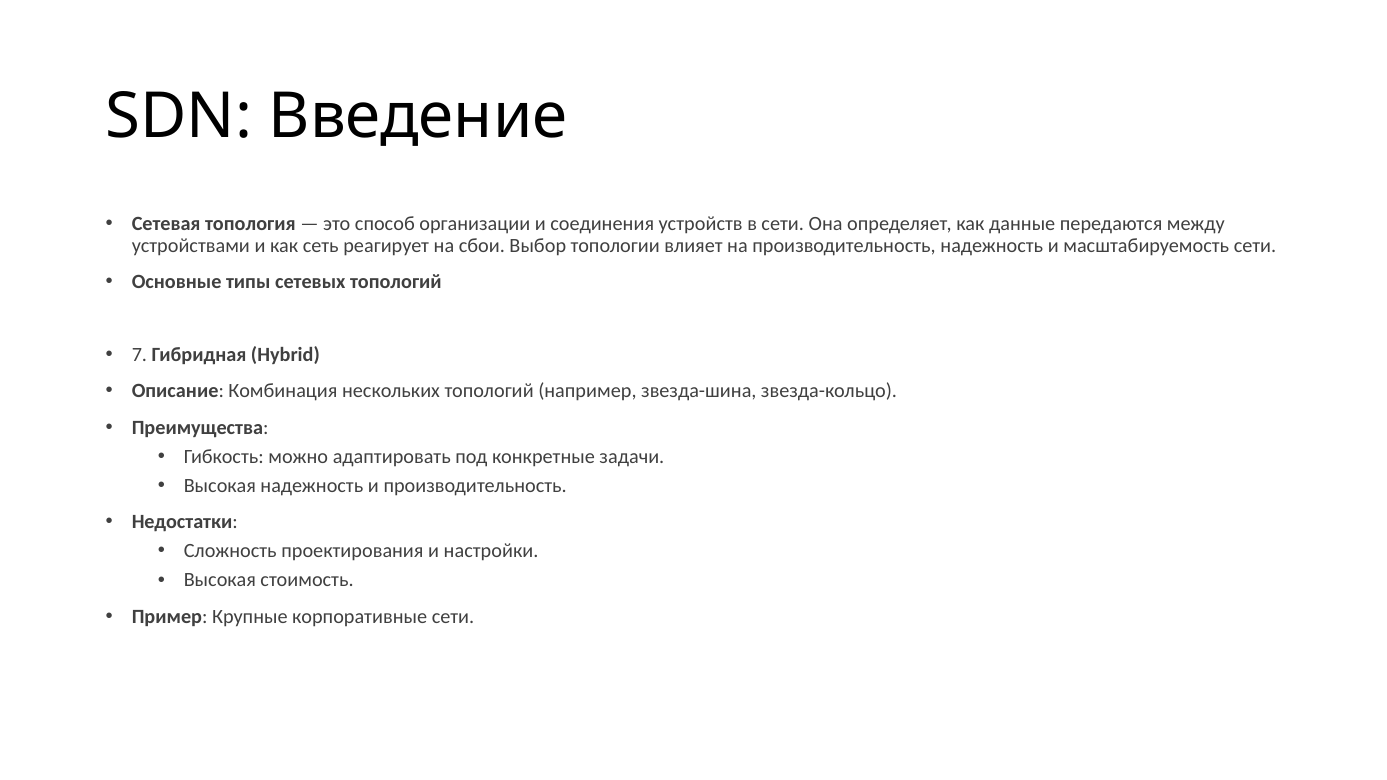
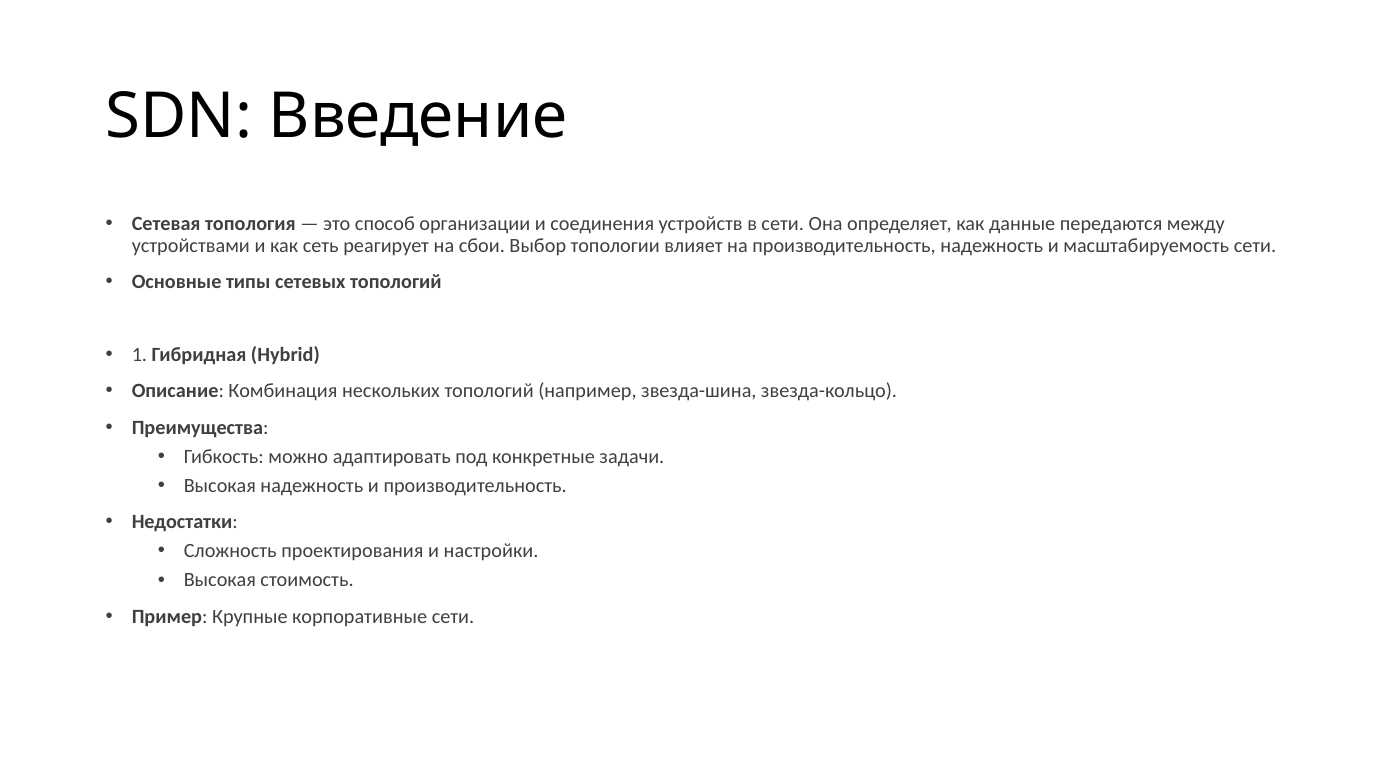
7: 7 -> 1 (139, 355)
